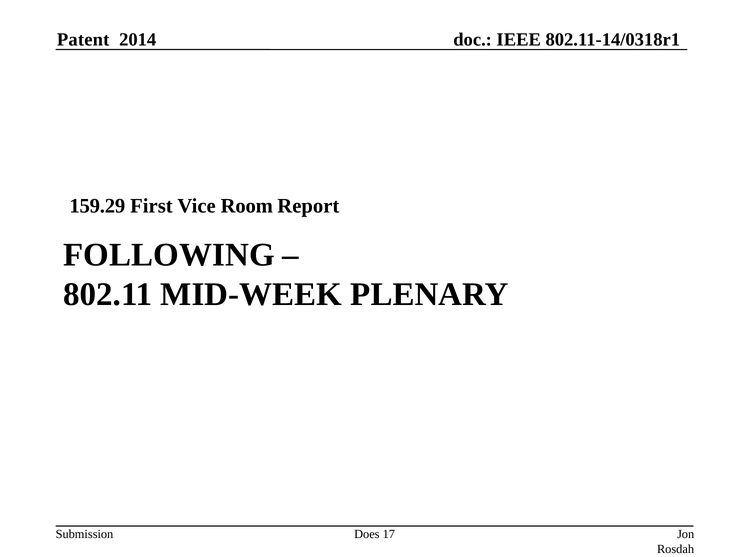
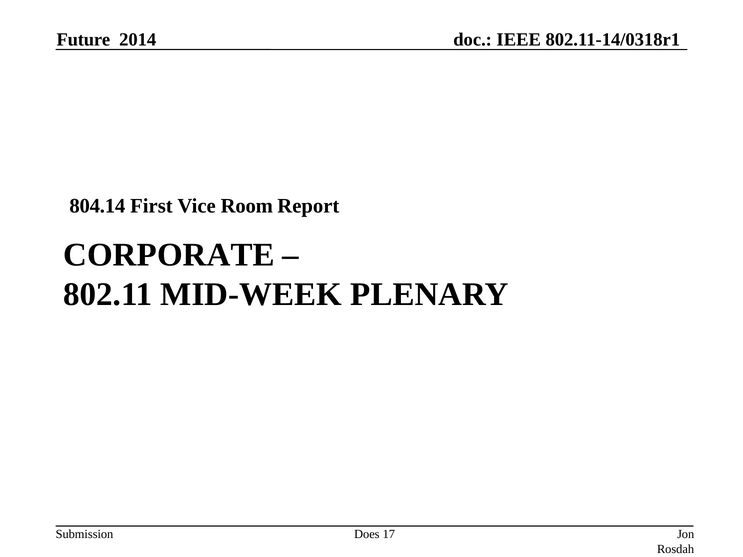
Patent: Patent -> Future (83, 40)
159.29: 159.29 -> 804.14 (97, 206)
FOLLOWING: FOLLOWING -> CORPORATE (169, 255)
